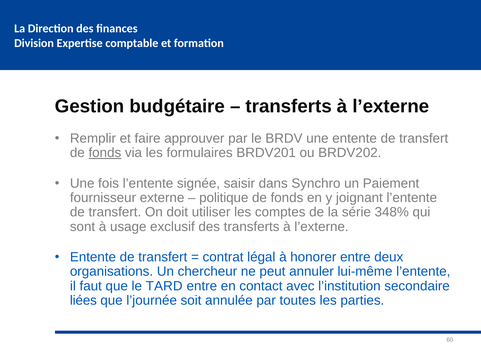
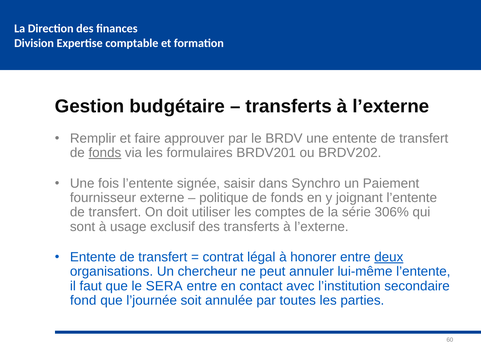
348%: 348% -> 306% (392, 212)
deux underline: none -> present (389, 257)
TARD: TARD -> SERA (164, 286)
liées: liées -> fond (83, 300)
